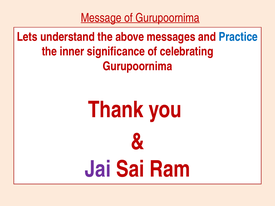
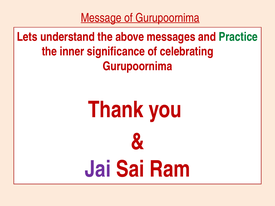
Practice colour: blue -> green (238, 37)
